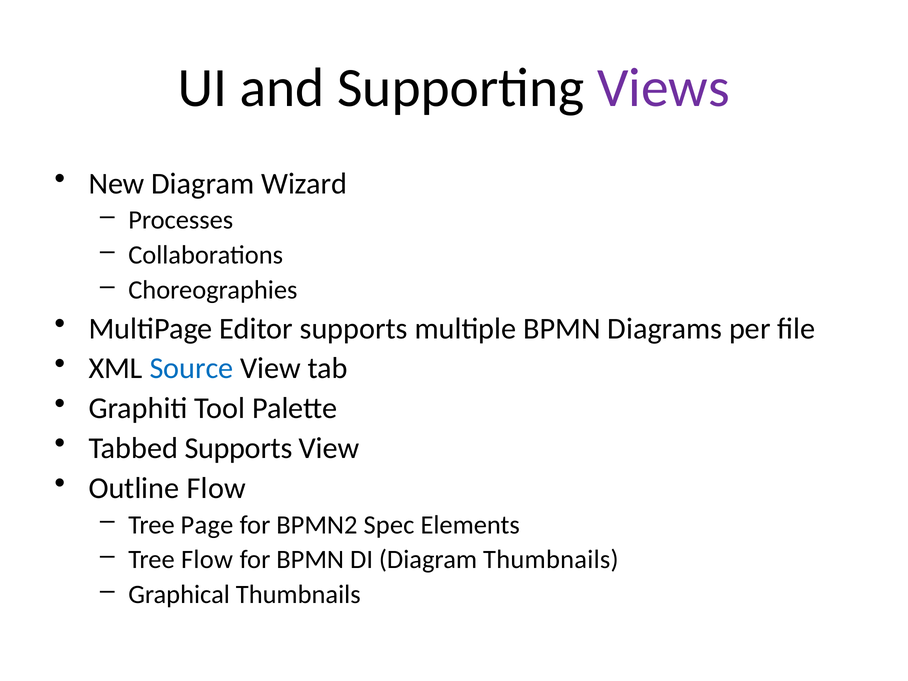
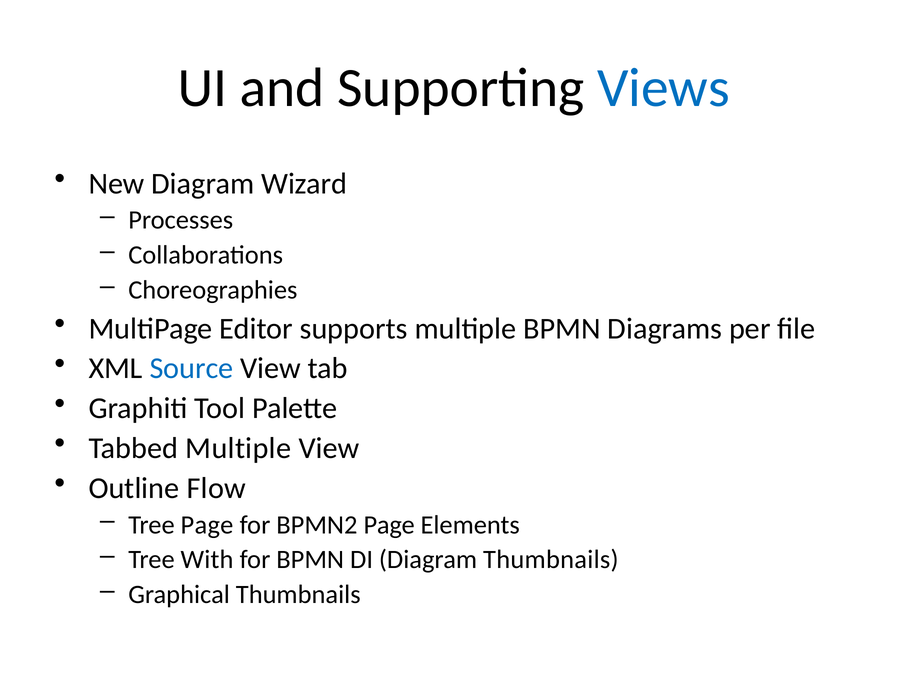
Views colour: purple -> blue (663, 88)
Tabbed Supports: Supports -> Multiple (238, 448)
BPMN2 Spec: Spec -> Page (389, 525)
Tree Flow: Flow -> With (207, 560)
